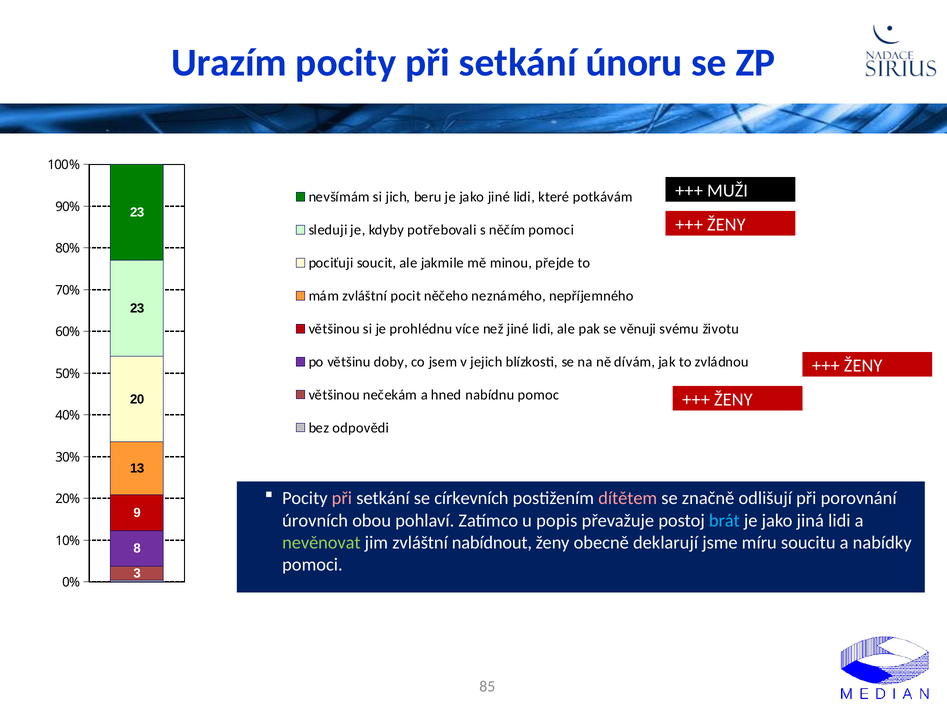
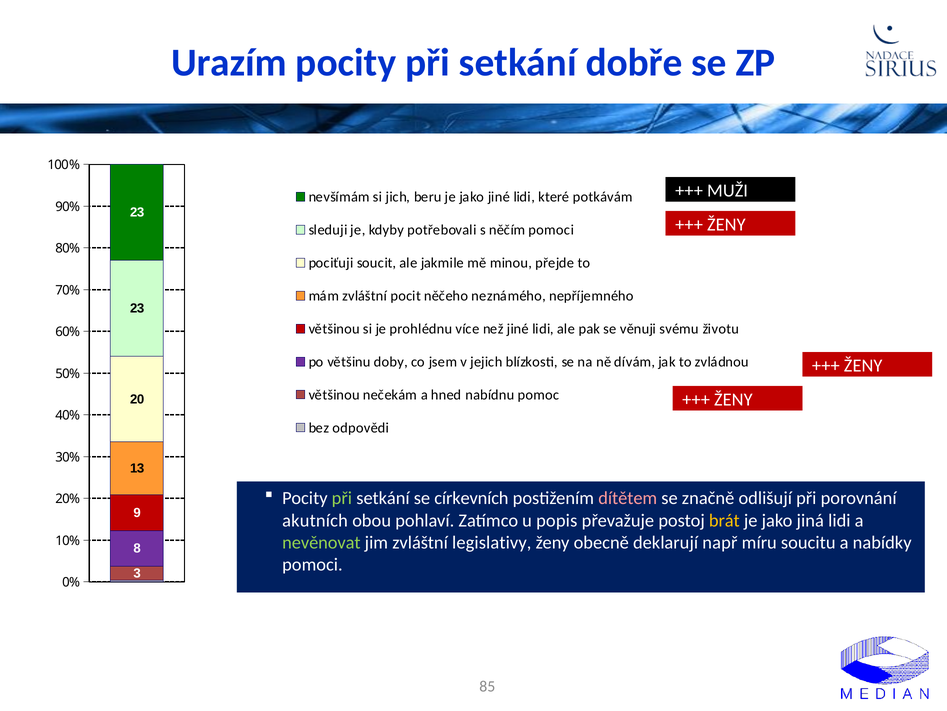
únoru: únoru -> dobře (634, 62)
při colour: pink -> light green (342, 498)
úrovních: úrovních -> akutních (315, 520)
brát colour: light blue -> yellow (724, 520)
nabídnout: nabídnout -> legislativy (492, 542)
jsme: jsme -> např (720, 542)
